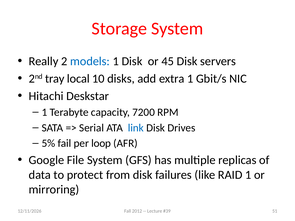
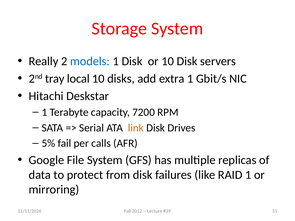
or 45: 45 -> 10 (168, 61)
link colour: blue -> orange (136, 128)
loop: loop -> calls (101, 143)
